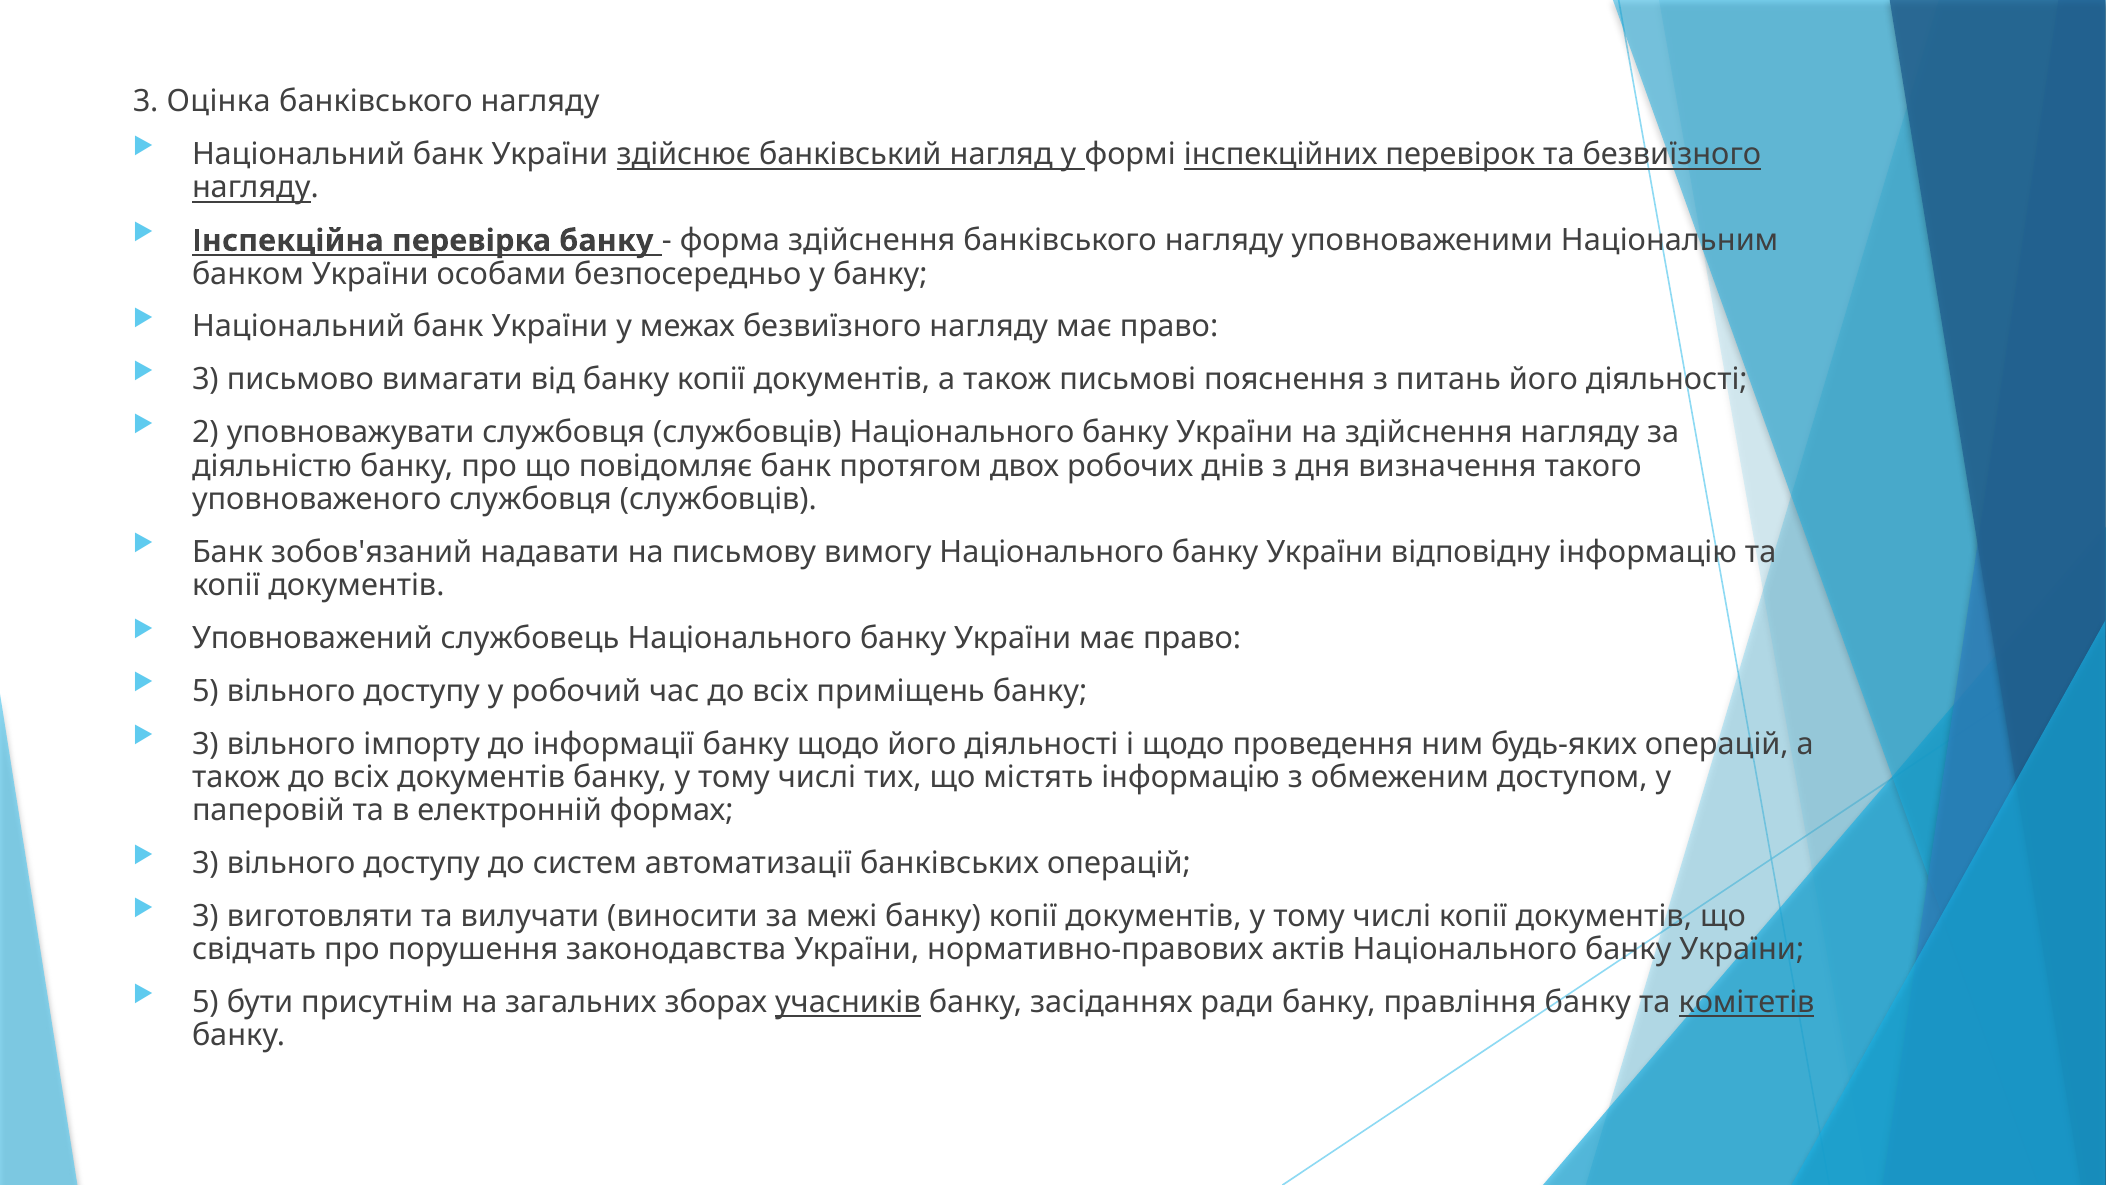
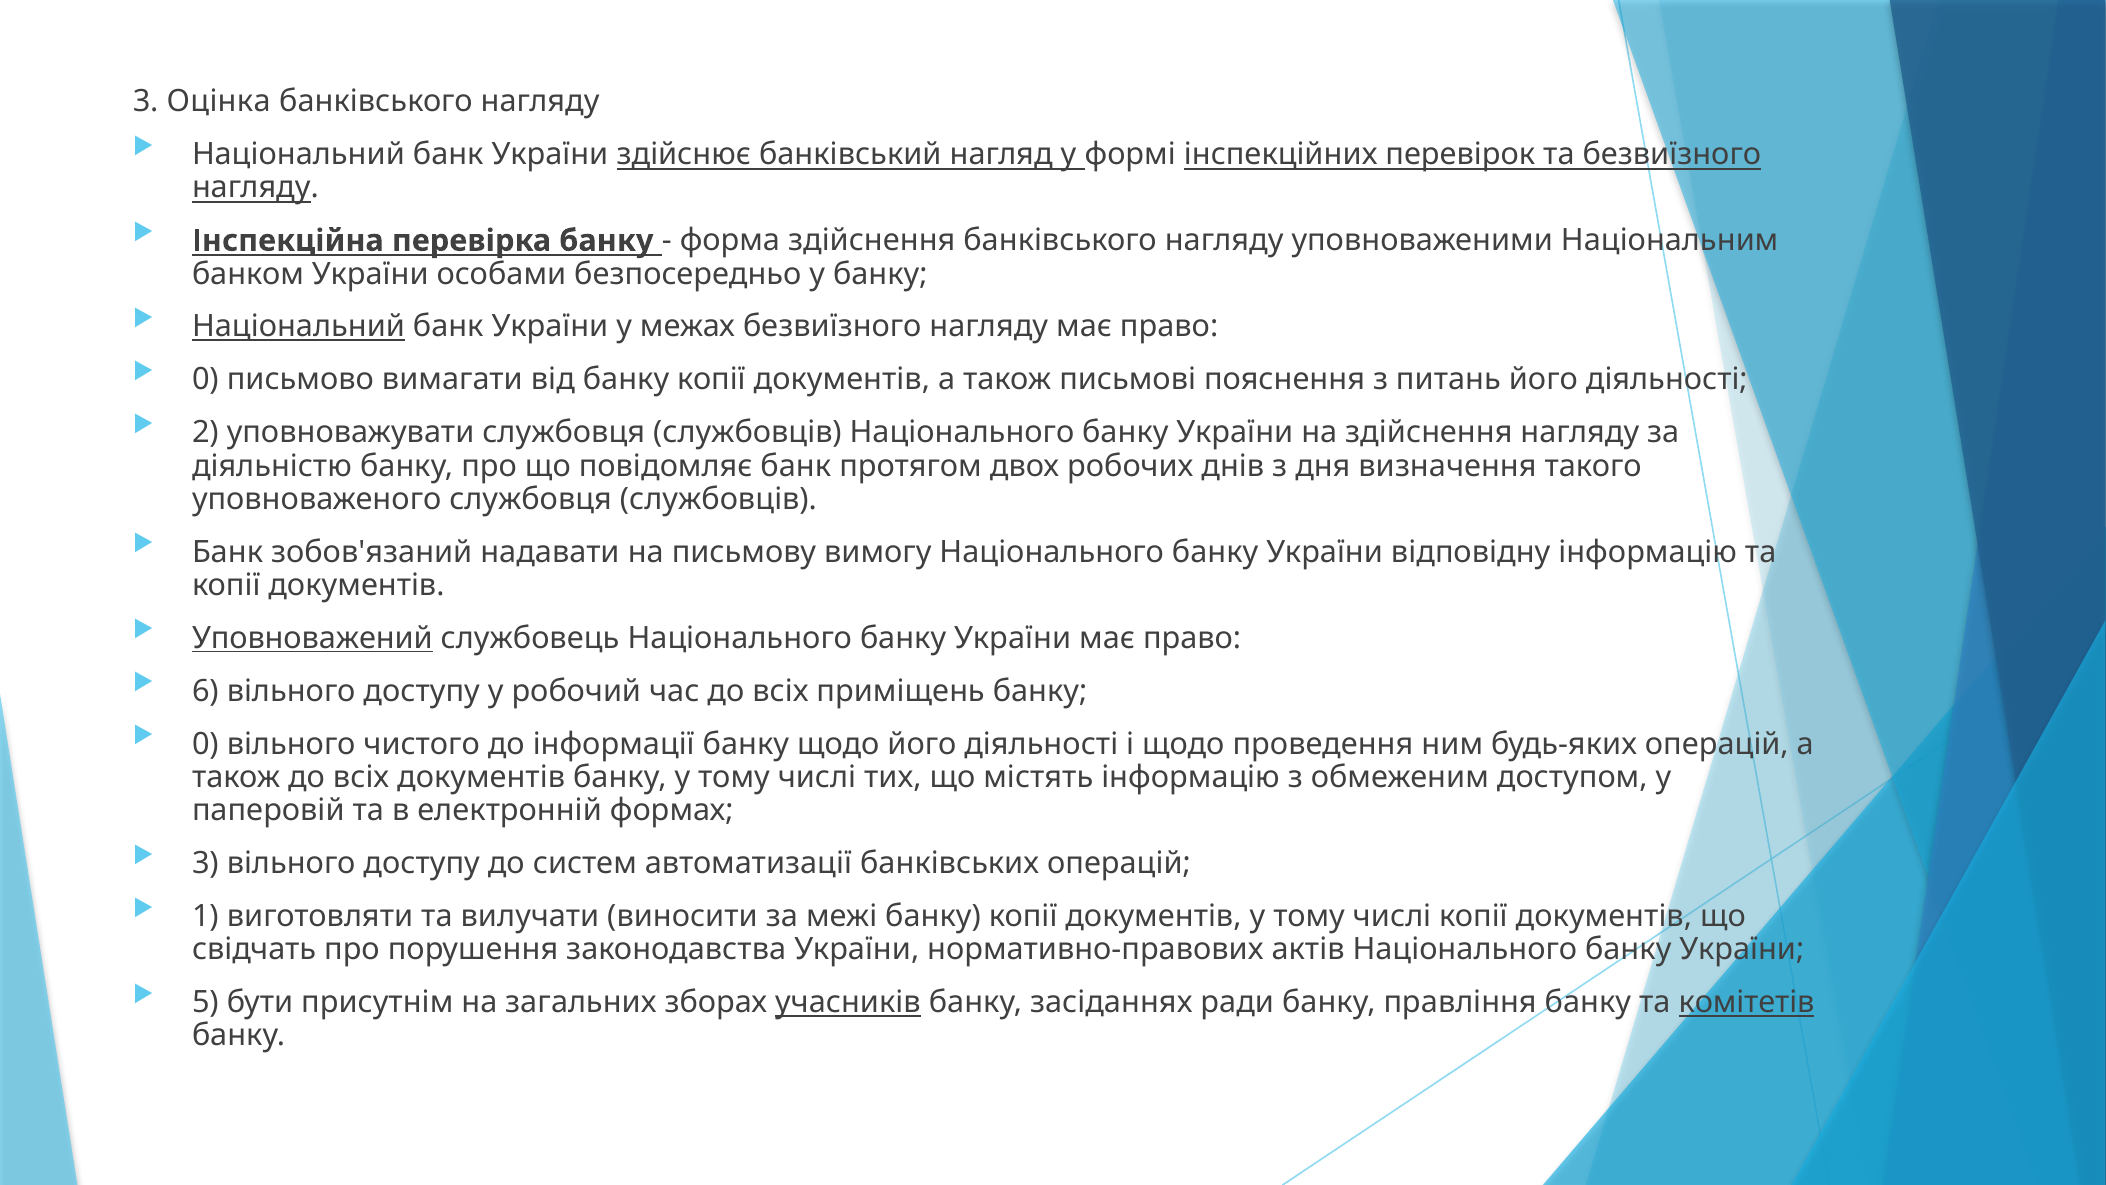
Національний underline: none -> present (298, 327)
3: 3 -> 0 (205, 380)
Уповноважений underline: none -> present (312, 638)
5: 5 -> 6 (205, 691)
3: 3 -> 0 (205, 744)
імпорту: імпорту -> чистого (422, 744)
3: 3 -> 1 (205, 916)
